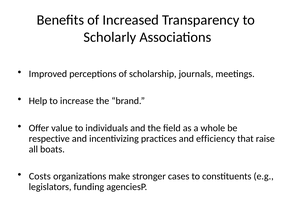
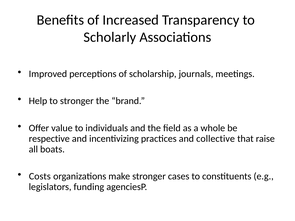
to increase: increase -> stronger (77, 101)
efficiency: efficiency -> collective (216, 139)
